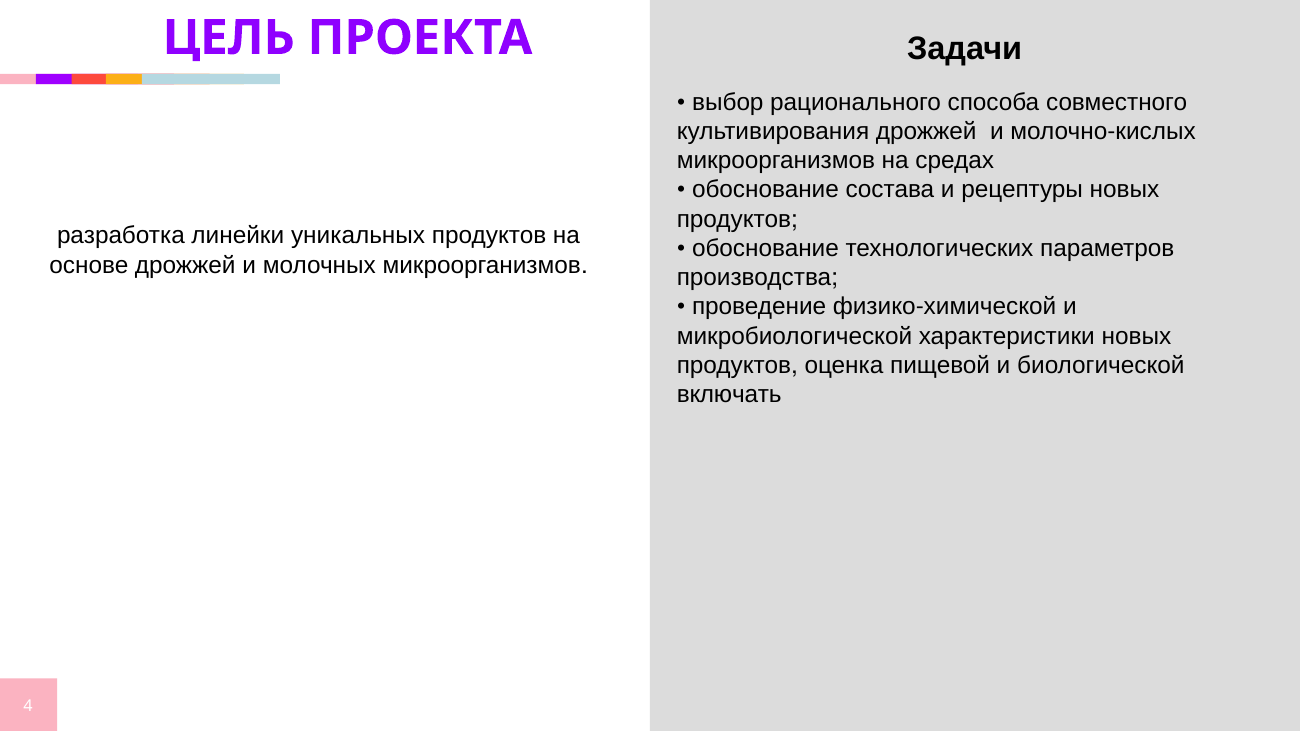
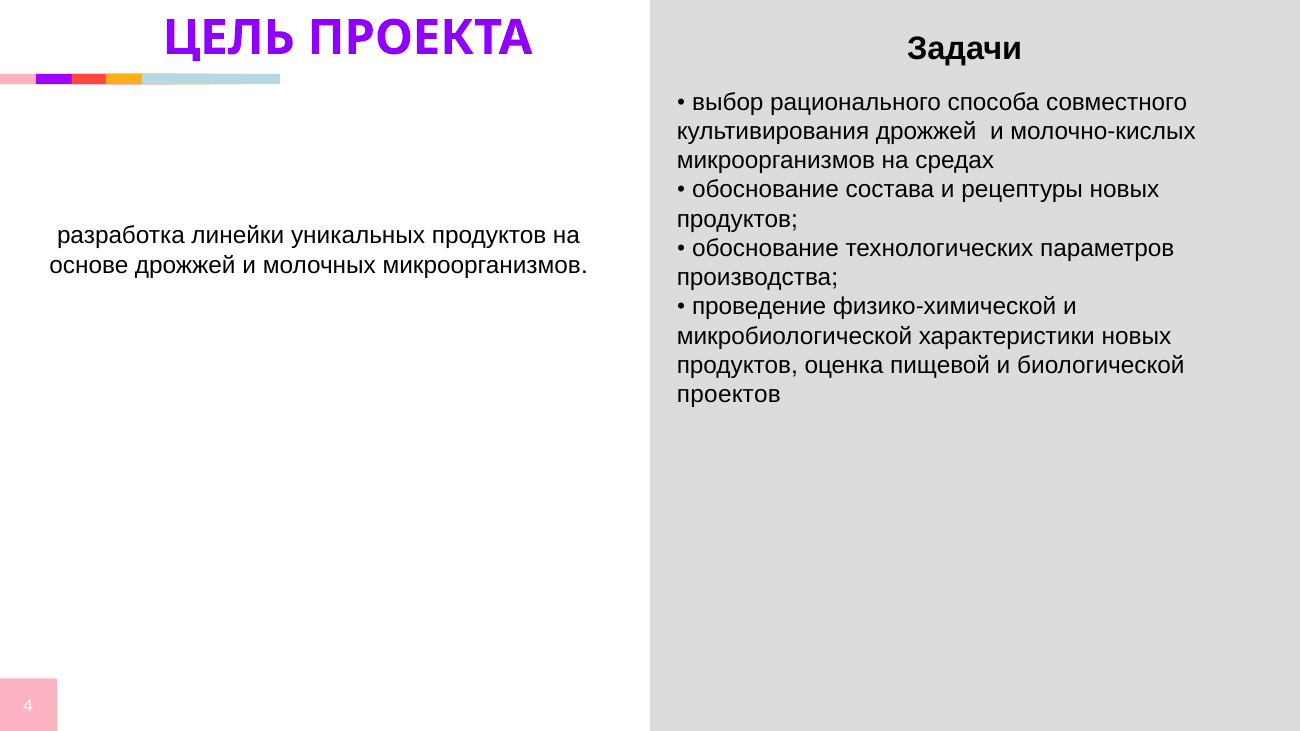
включать: включать -> проектов (729, 395)
